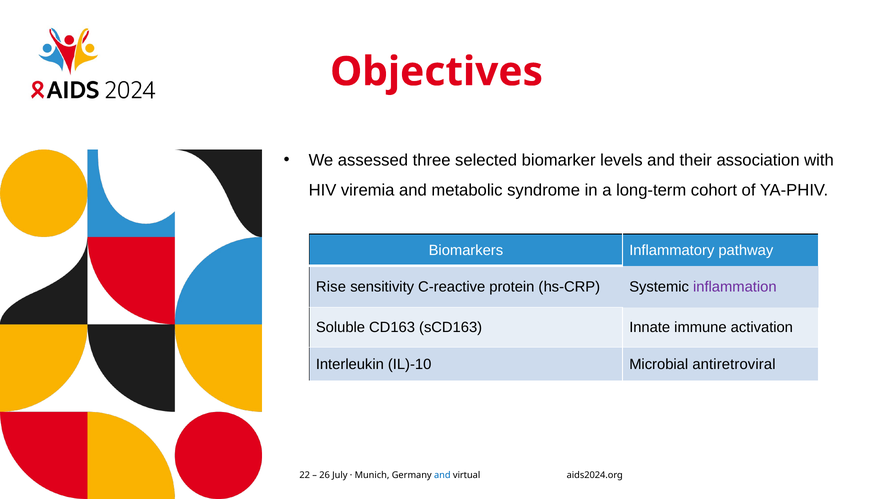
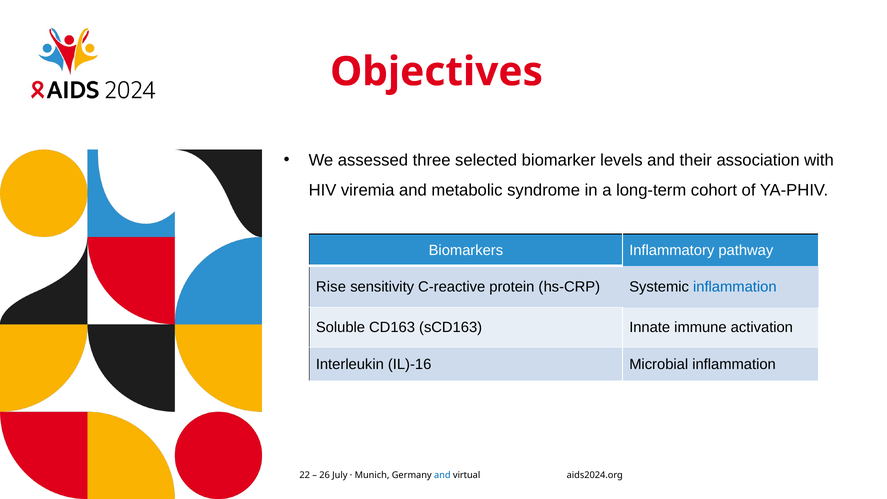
inflammation colour: purple -> blue (735, 287)
IL)-10: IL)-10 -> IL)-16 (410, 364)
Microbial antiretroviral: antiretroviral -> inflammation (734, 364)
